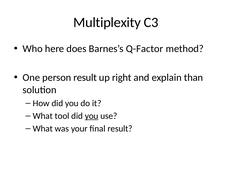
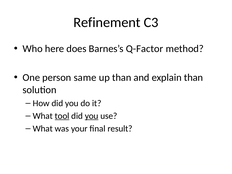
Multiplexity: Multiplexity -> Refinement (107, 22)
person result: result -> same (85, 78)
up right: right -> than (122, 78)
tool underline: none -> present (62, 116)
